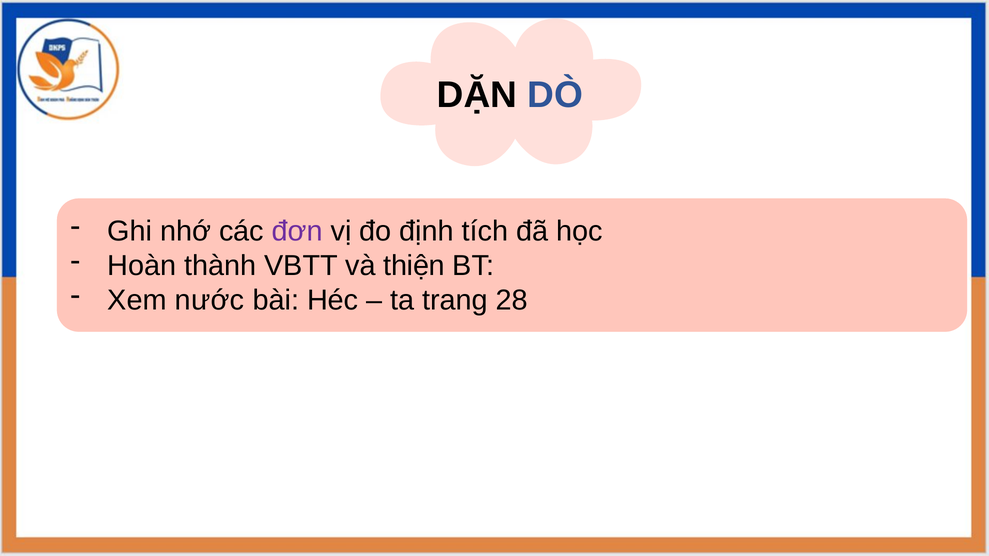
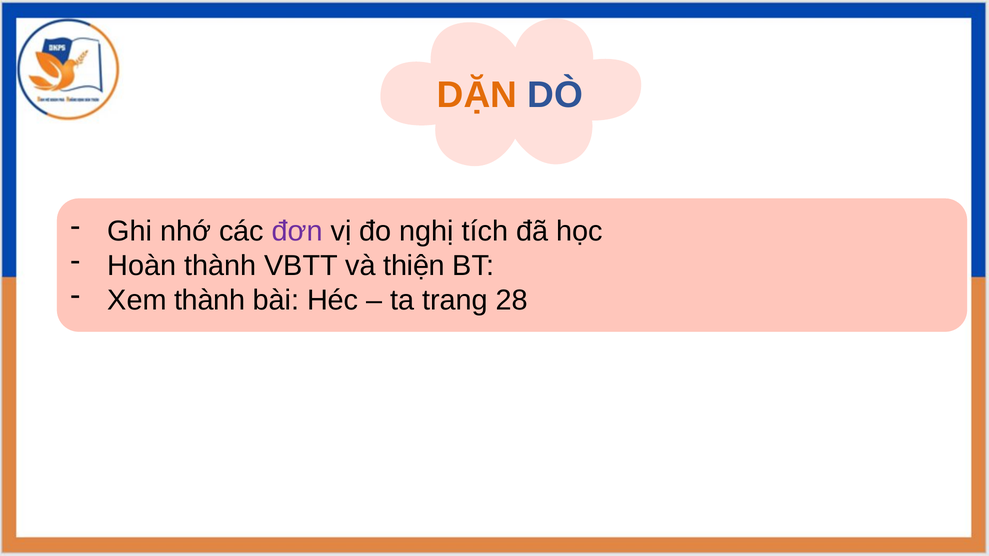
DẶN colour: black -> orange (477, 95)
định: định -> nghị (427, 231)
Xem nước: nước -> thành (210, 301)
